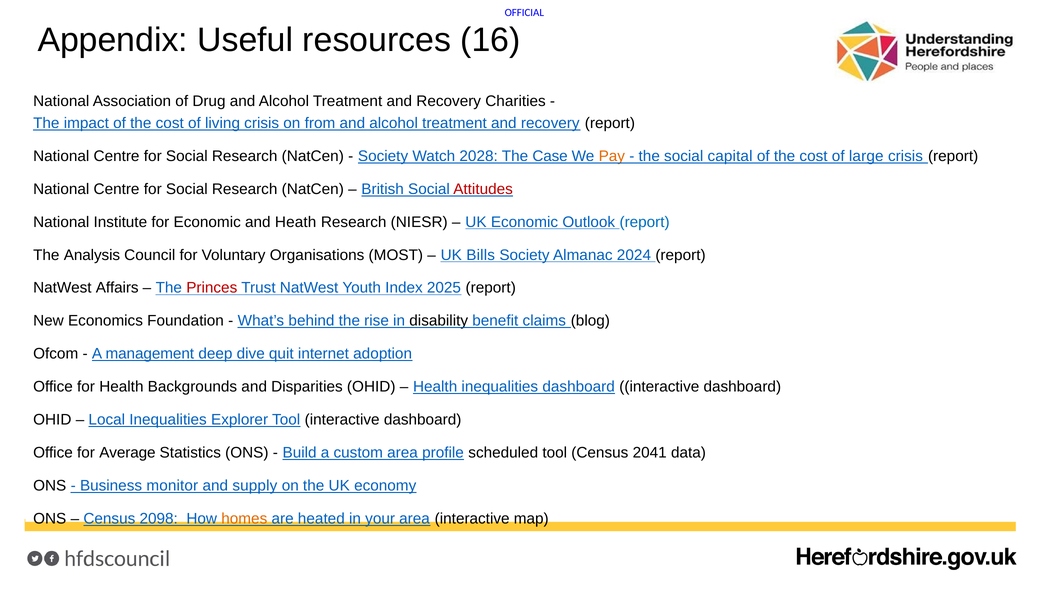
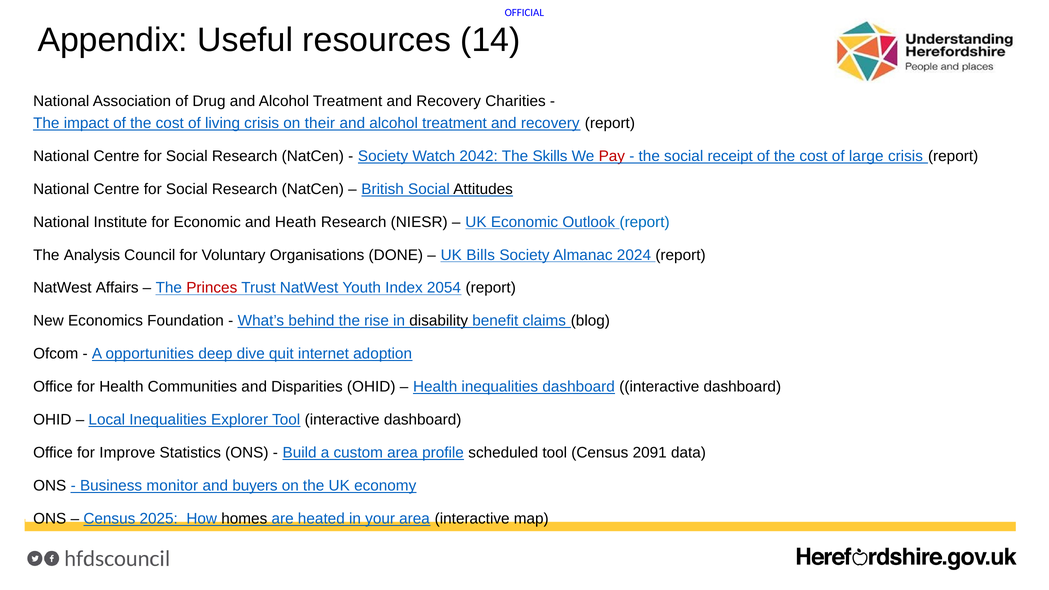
16: 16 -> 14 (490, 40)
from: from -> their (320, 123)
2028: 2028 -> 2042 (479, 156)
Case: Case -> Skills (550, 156)
Pay colour: orange -> red (612, 156)
capital: capital -> receipt (730, 156)
Attitudes colour: red -> black (483, 189)
MOST: MOST -> DONE (396, 255)
2025: 2025 -> 2054 (444, 288)
management: management -> opportunities (150, 354)
Backgrounds: Backgrounds -> Communities (192, 387)
Average: Average -> Improve (127, 453)
2041: 2041 -> 2091 (650, 453)
supply: supply -> buyers (255, 486)
2098: 2098 -> 2025 (159, 519)
homes colour: orange -> black (244, 519)
